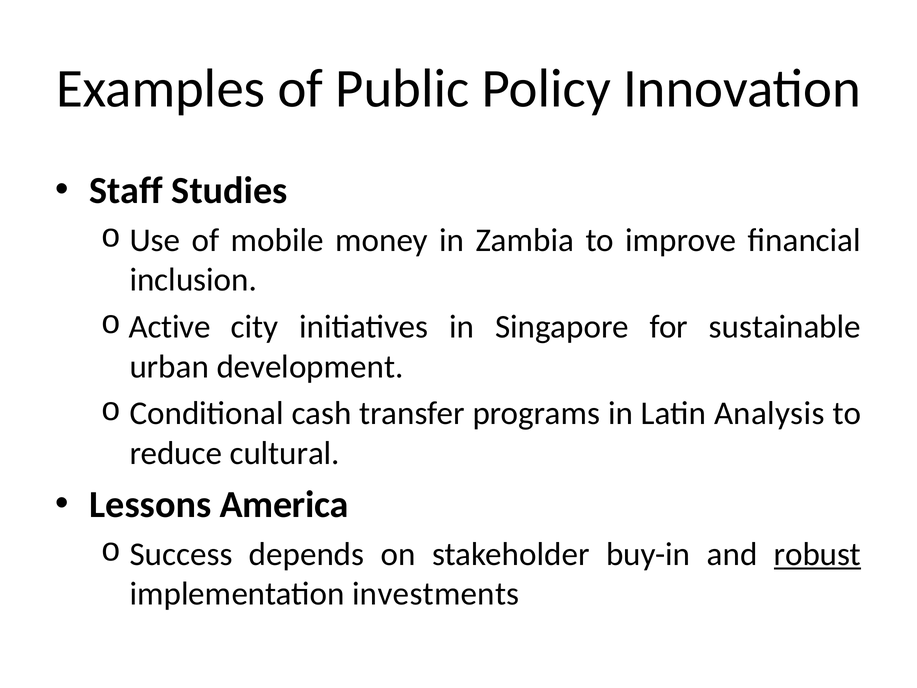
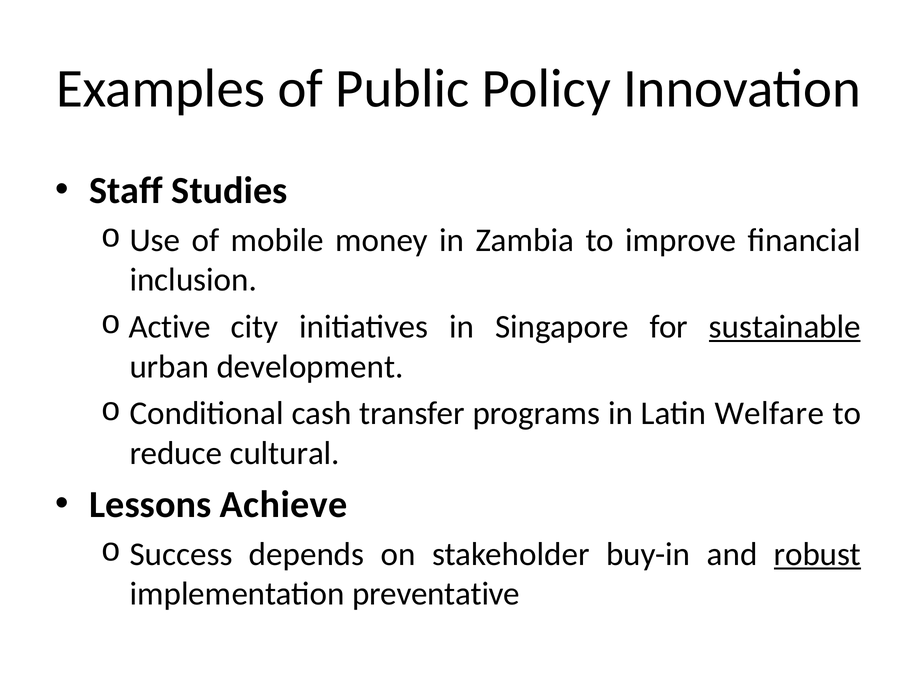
sustainable underline: none -> present (785, 327)
Analysis: Analysis -> Welfare (769, 413)
America: America -> Achieve (284, 504)
investments: investments -> preventative (436, 594)
